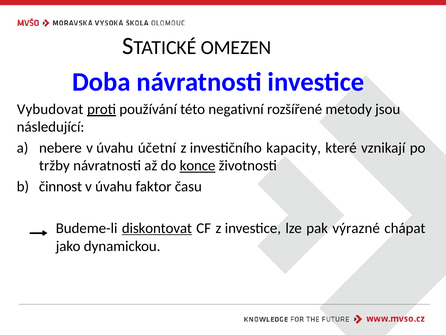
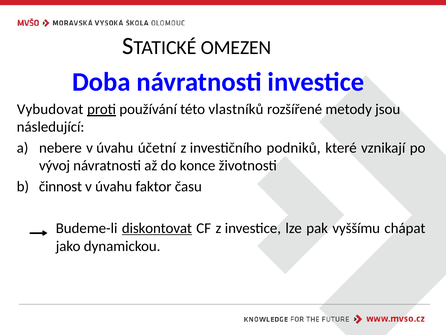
negativní: negativní -> vlastníků (236, 109)
kapacity: kapacity -> podniků (294, 148)
tržby: tržby -> vývoj (55, 165)
konce underline: present -> none (198, 165)
výrazné: výrazné -> vyššímu (356, 228)
